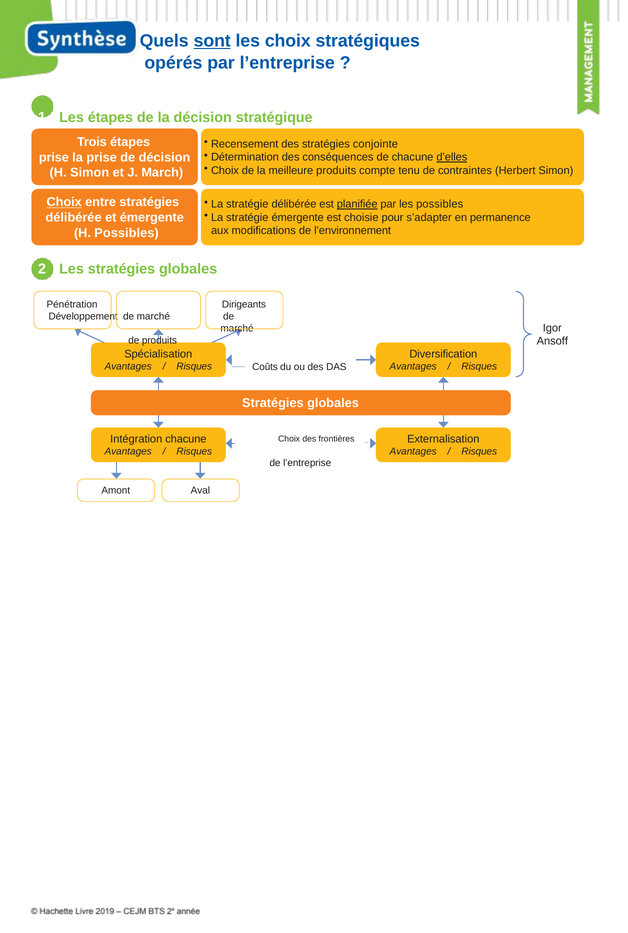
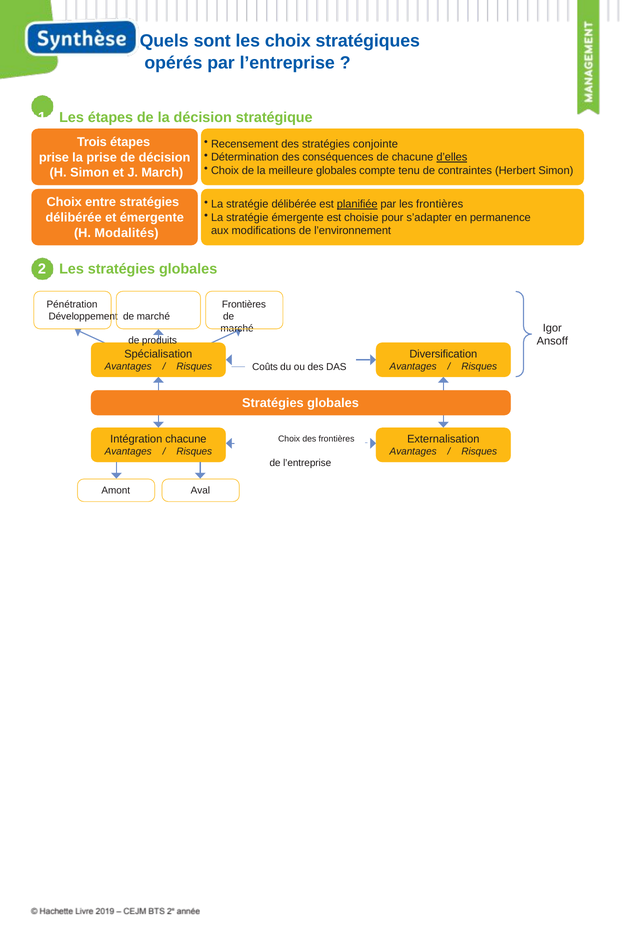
sont underline: present -> none (212, 41)
meilleure produits: produits -> globales (336, 171)
Choix underline: present -> none (64, 202)
les possibles: possibles -> frontières (440, 204)
H Possibles: Possibles -> Modalités (127, 233)
Dirigeants: Dirigeants -> Frontières (244, 304)
